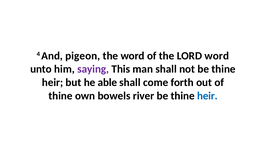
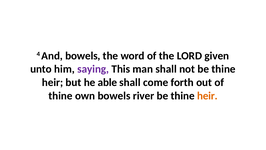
And pigeon: pigeon -> bowels (83, 56)
LORD word: word -> given (217, 56)
heir colour: blue -> orange (207, 96)
